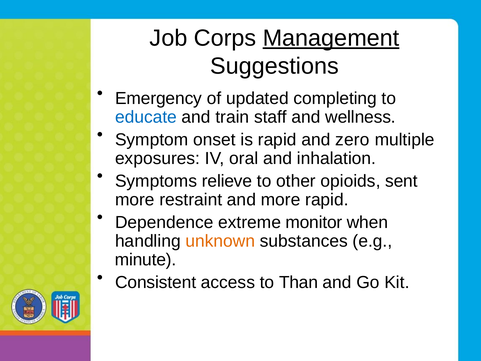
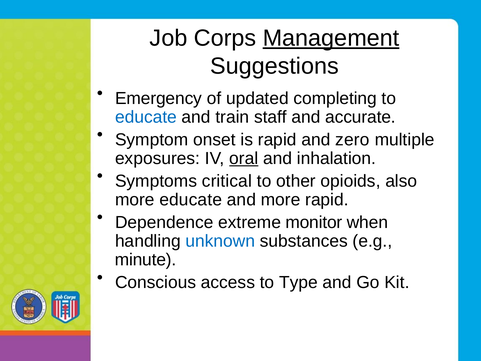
wellness: wellness -> accurate (361, 117)
oral underline: none -> present (244, 158)
relieve: relieve -> critical (227, 181)
sent: sent -> also (401, 181)
more restraint: restraint -> educate (191, 200)
unknown colour: orange -> blue (220, 241)
Consistent: Consistent -> Conscious (156, 282)
Than: Than -> Type (298, 282)
